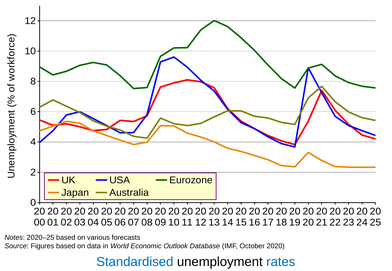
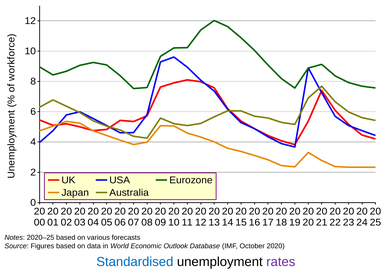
rates colour: blue -> purple (281, 262)
